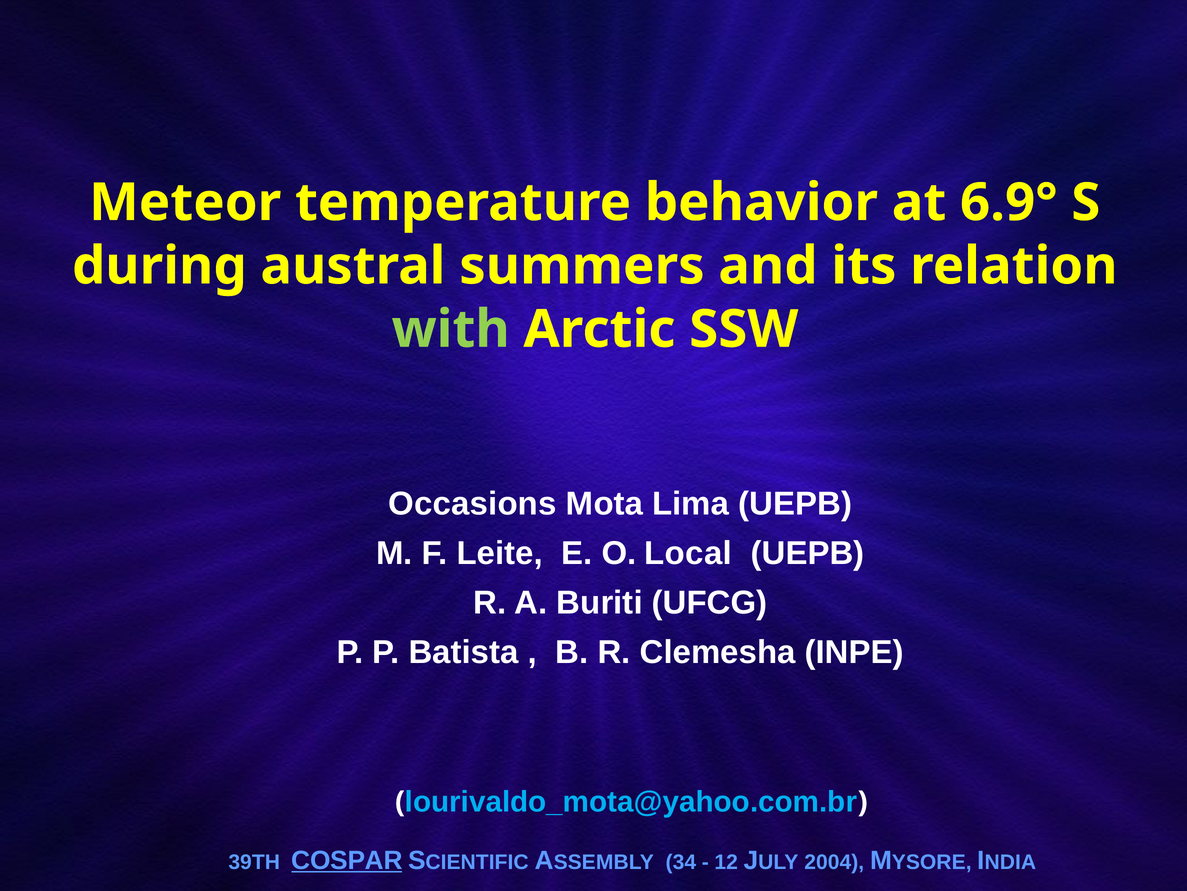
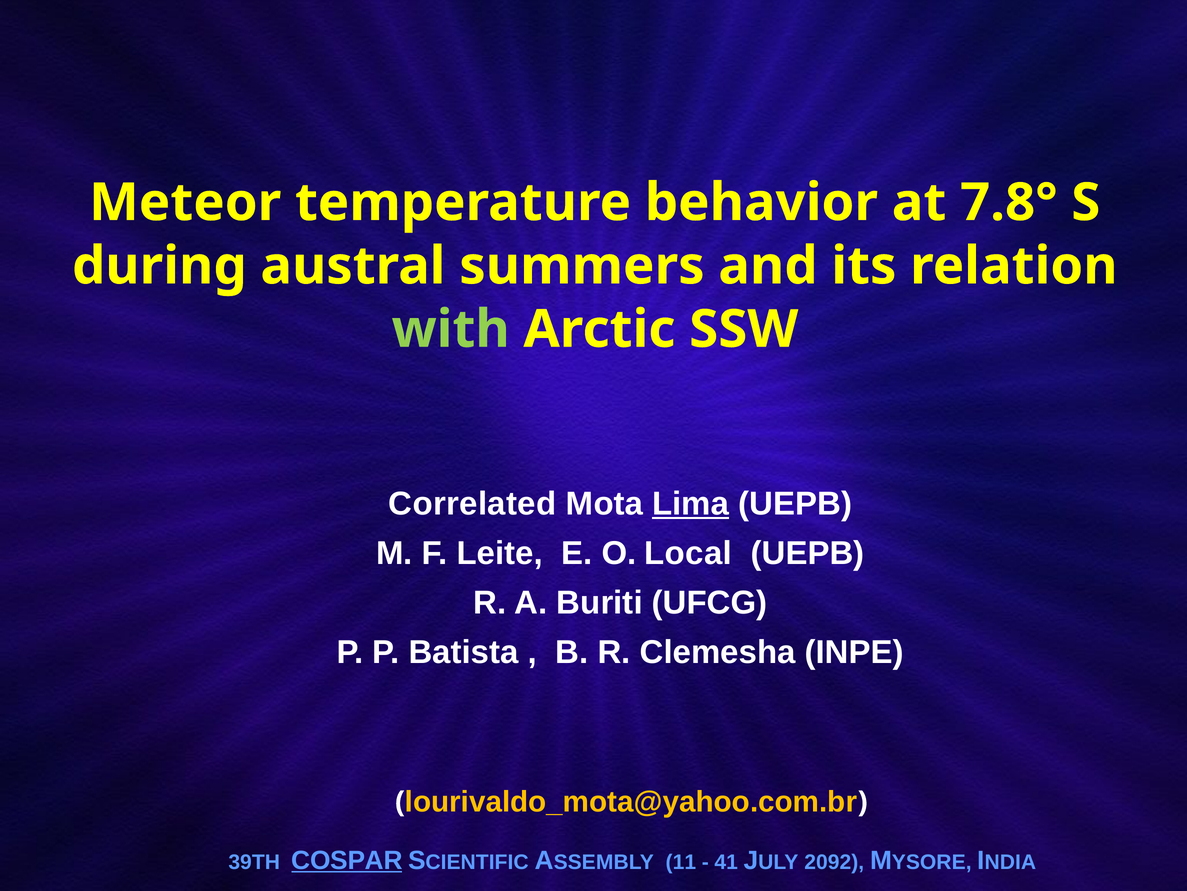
6.9°: 6.9° -> 7.8° (1009, 203)
Occasions: Occasions -> Correlated (472, 504)
Lima underline: none -> present (691, 504)
lourivaldo_mota@yahoo.com.br colour: light blue -> yellow (631, 801)
34: 34 -> 11 (681, 862)
12: 12 -> 41 (726, 862)
2004: 2004 -> 2092 (834, 862)
